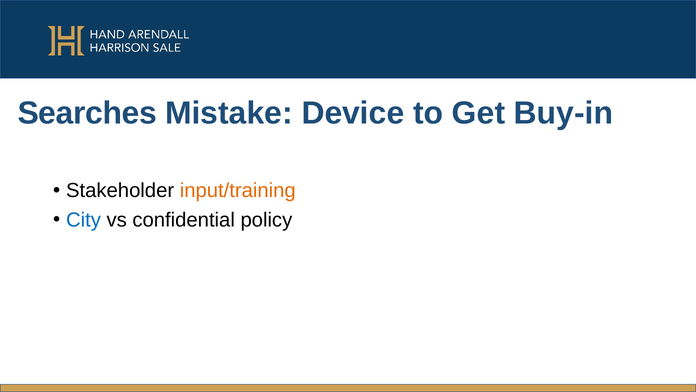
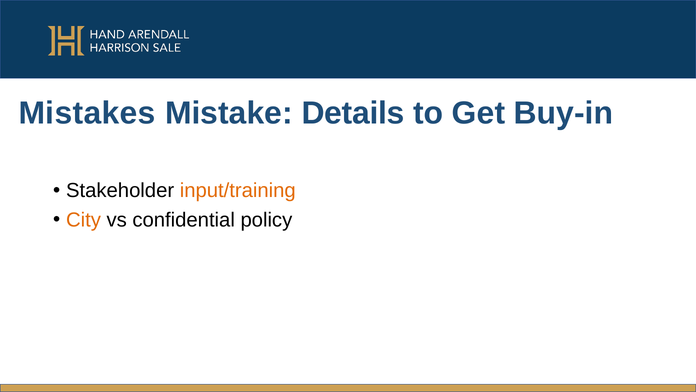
Searches: Searches -> Mistakes (87, 113)
Device: Device -> Details (353, 113)
City colour: blue -> orange (84, 220)
